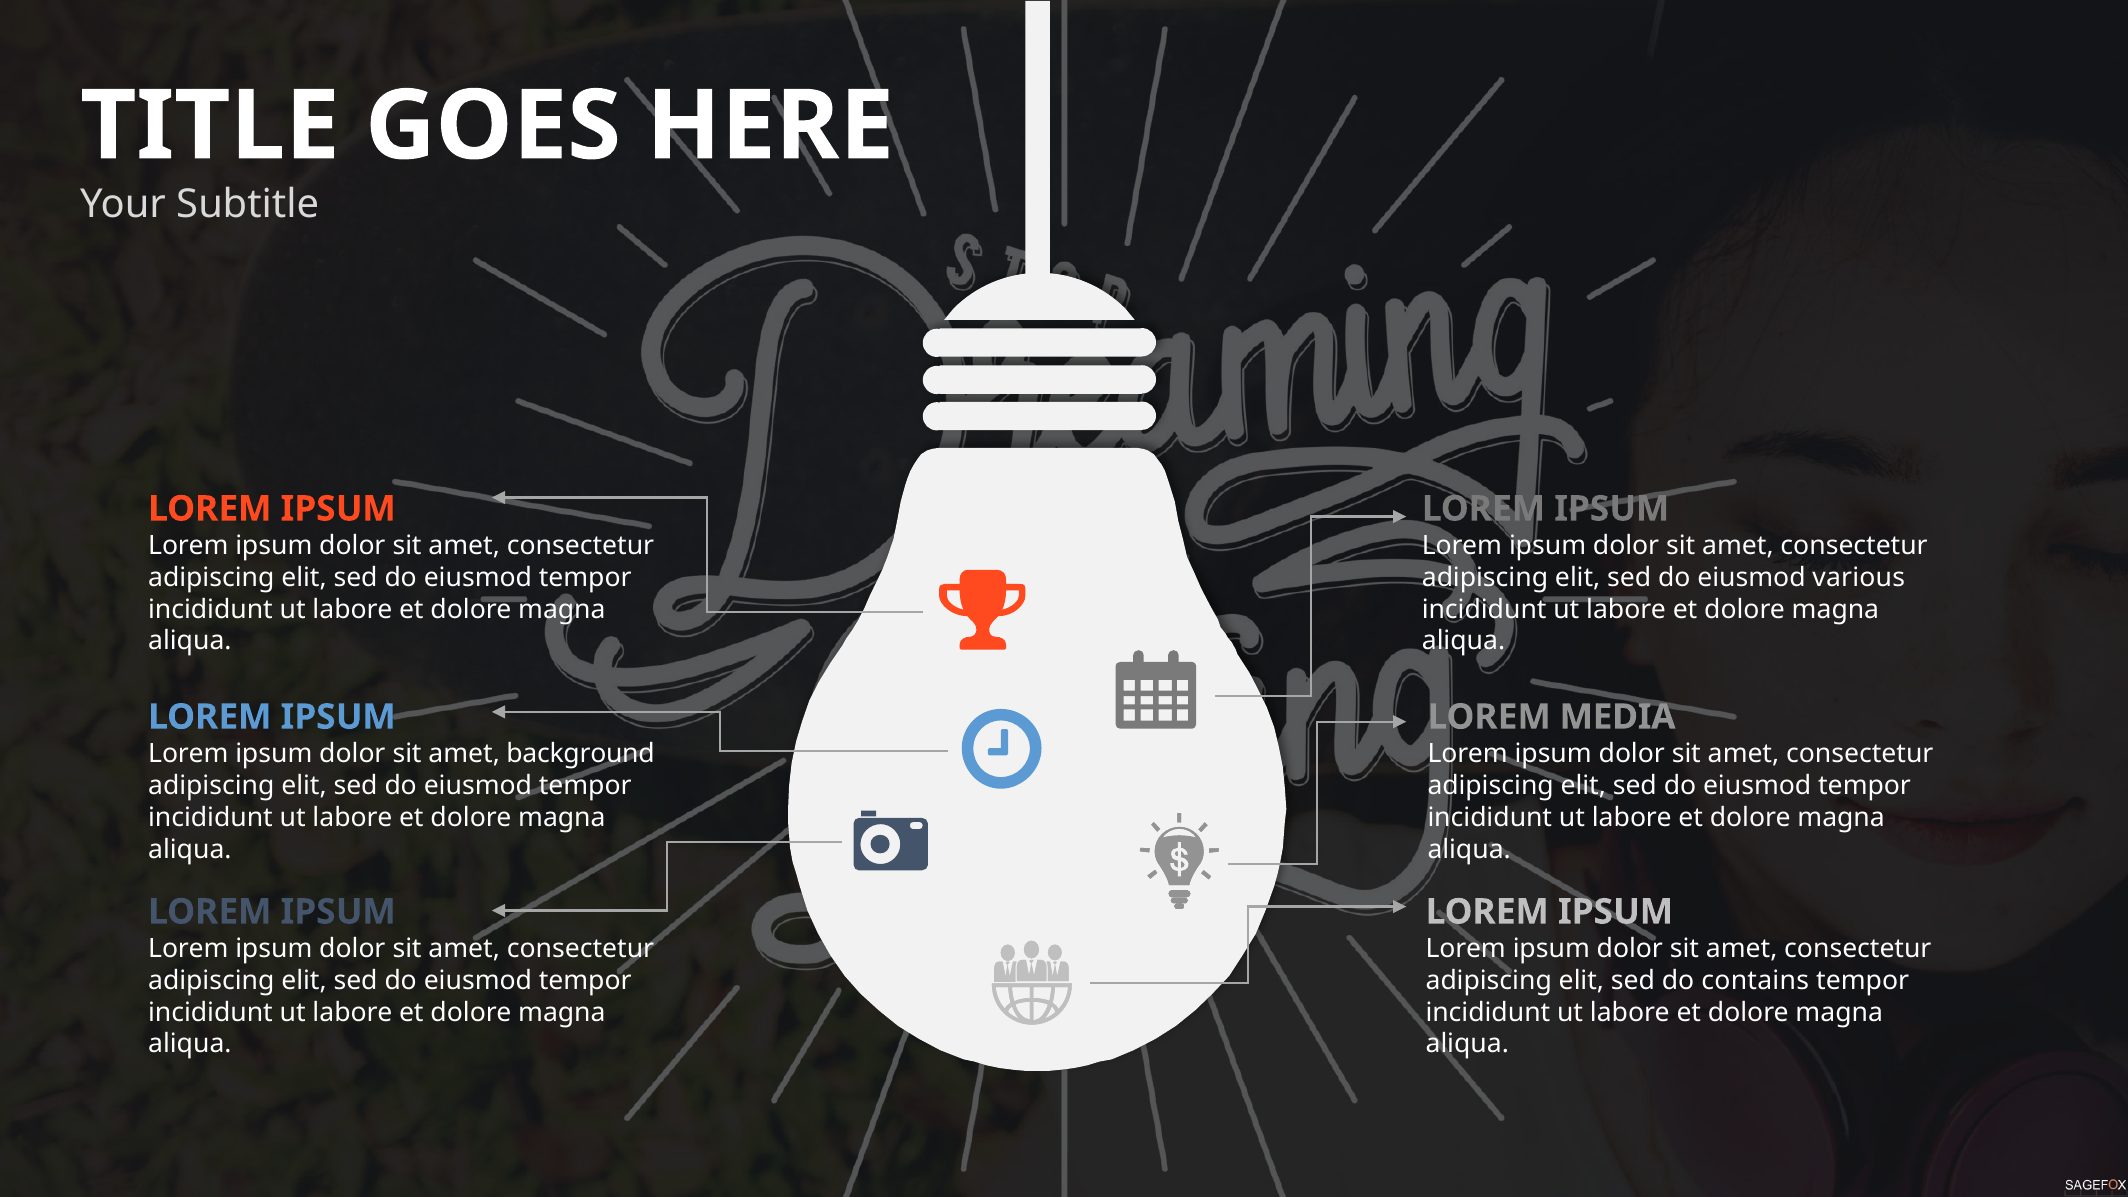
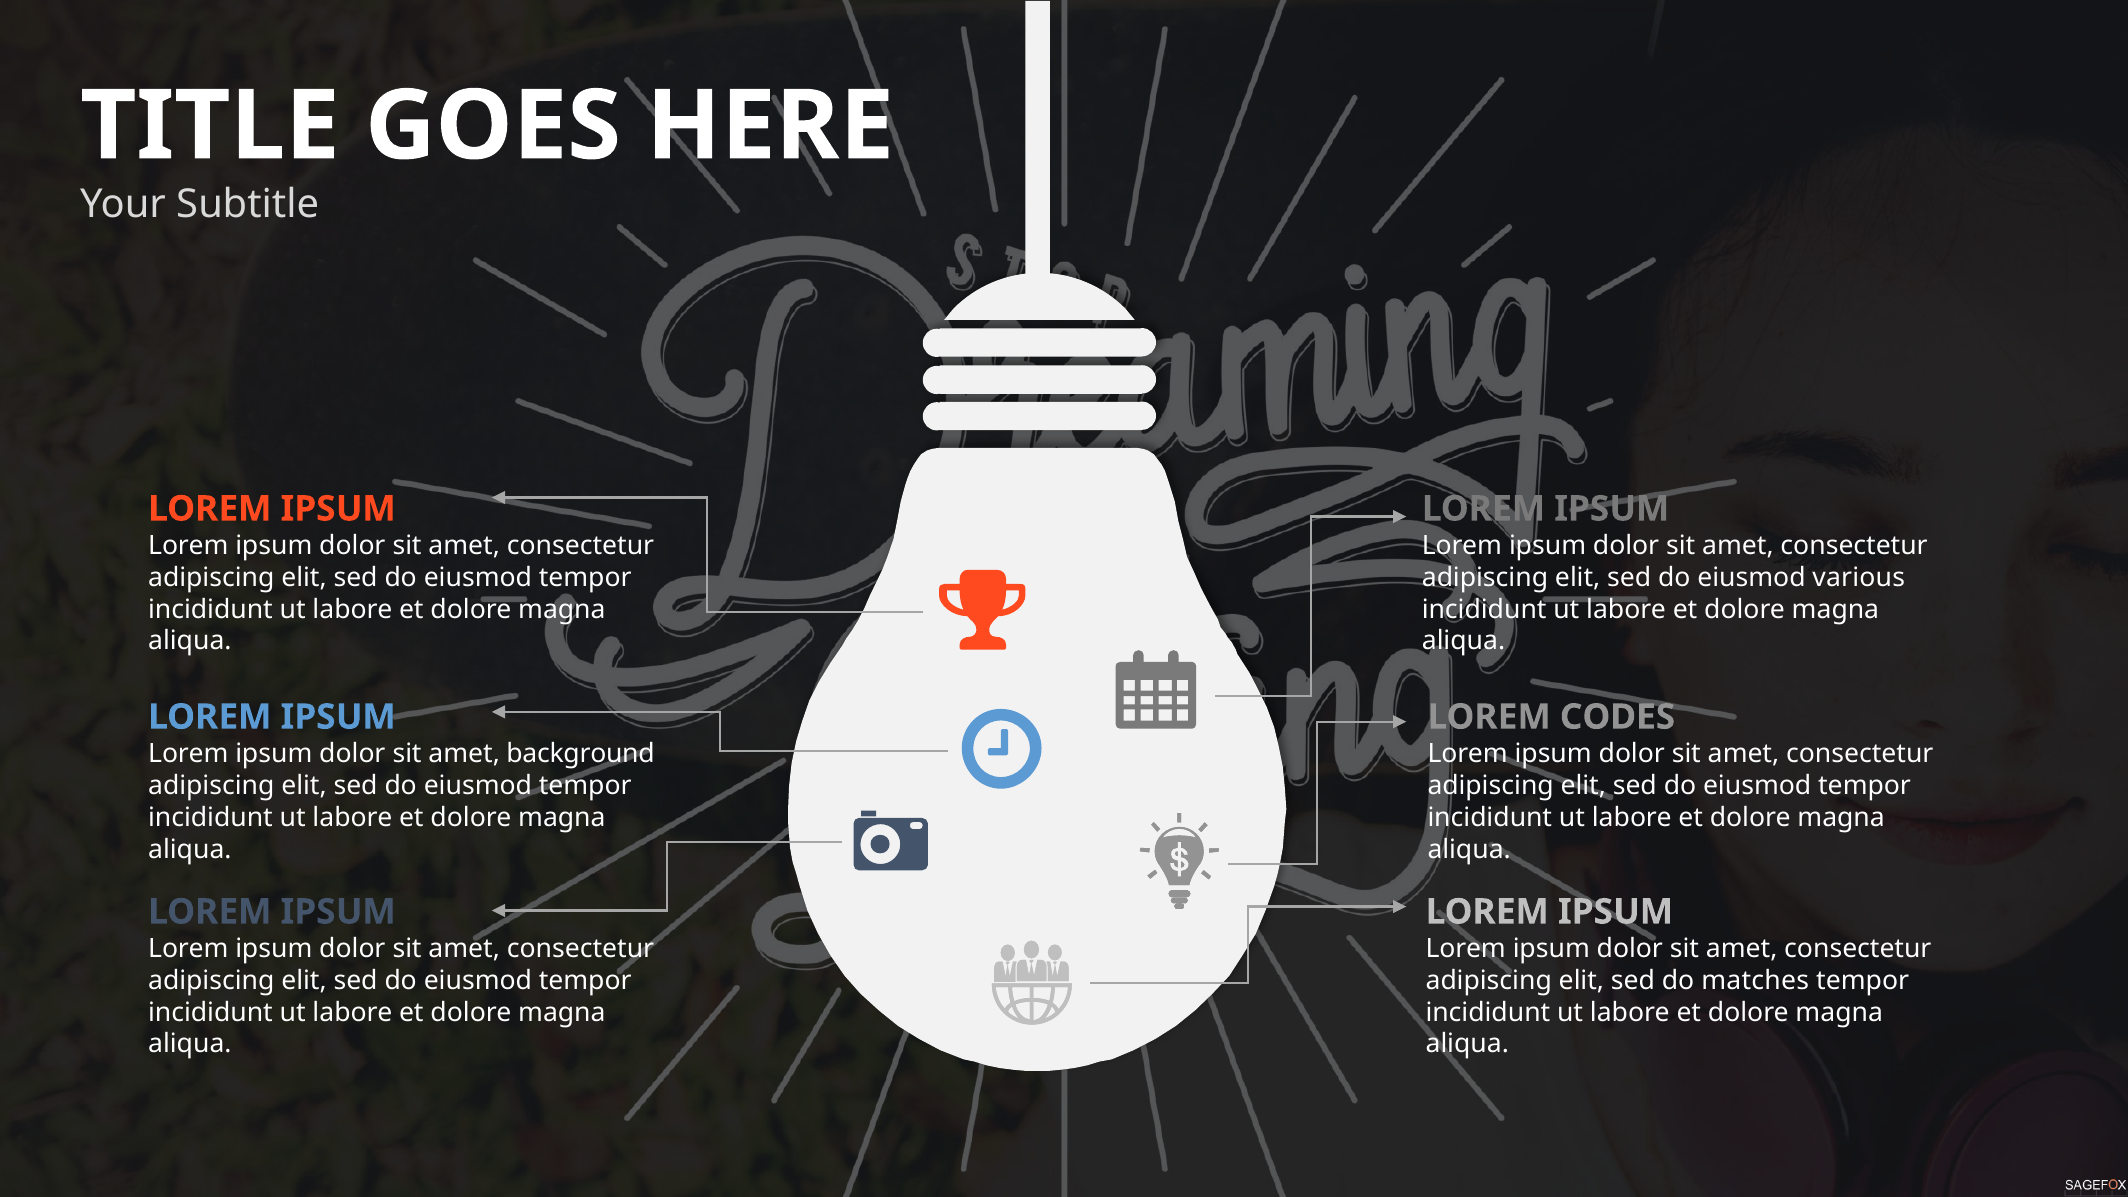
MEDIA: MEDIA -> CODES (1618, 717)
contains: contains -> matches (1755, 980)
